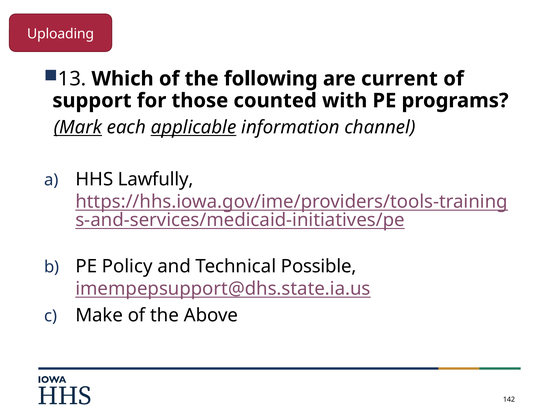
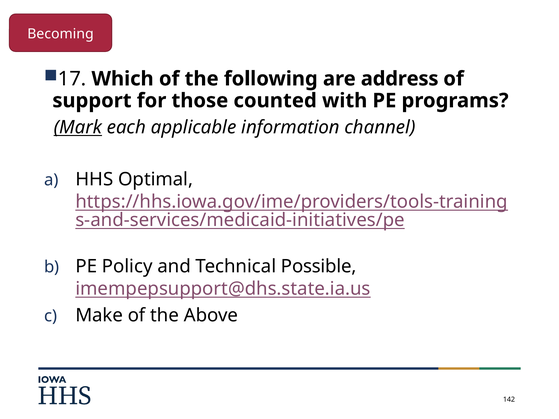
Uploading: Uploading -> Becoming (60, 34)
13: 13 -> 17 (72, 79)
current: current -> address (400, 79)
applicable underline: present -> none (194, 128)
Lawfully: Lawfully -> Optimal (156, 179)
